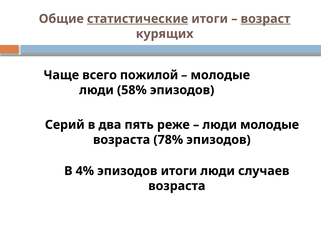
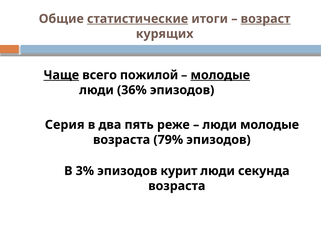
Чаще underline: none -> present (61, 75)
молодые underline: none -> present (220, 75)
58%: 58% -> 36% (132, 90)
Серий: Серий -> Серия (65, 125)
78%: 78% -> 79% (168, 140)
4%: 4% -> 3% (85, 171)
эпизодов итоги: итоги -> курит (179, 171)
случаев: случаев -> секунда (264, 171)
